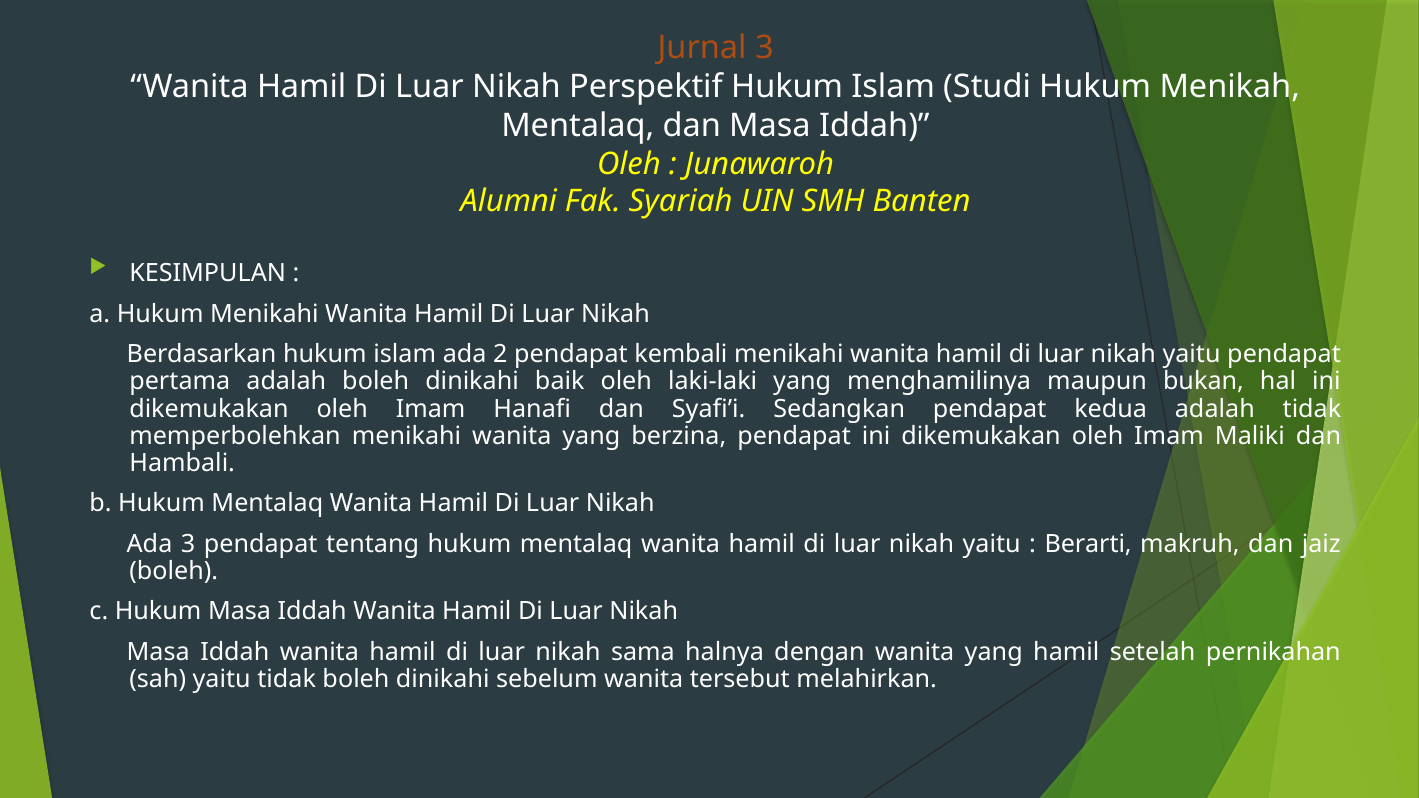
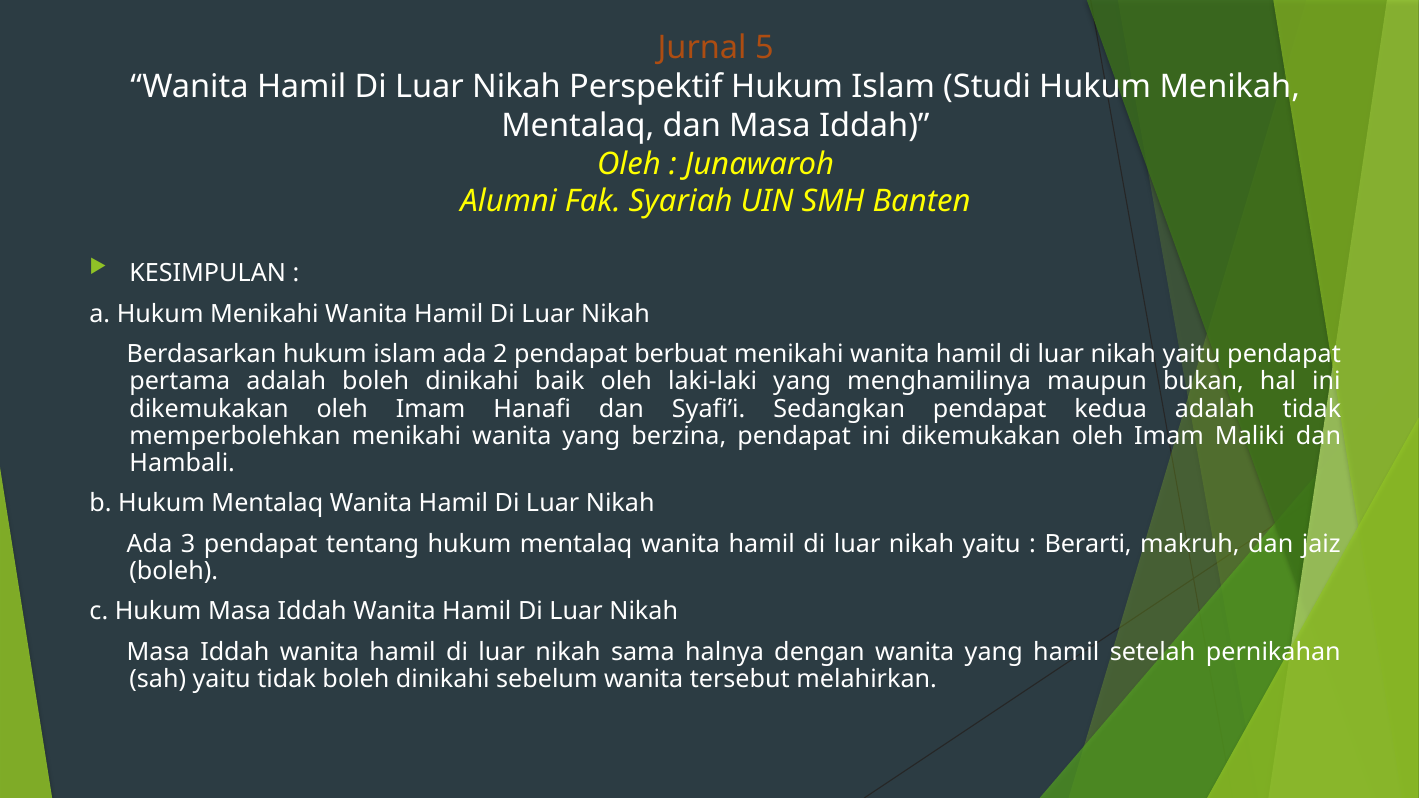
Jurnal 3: 3 -> 5 (764, 48)
kembali: kembali -> berbuat (681, 355)
